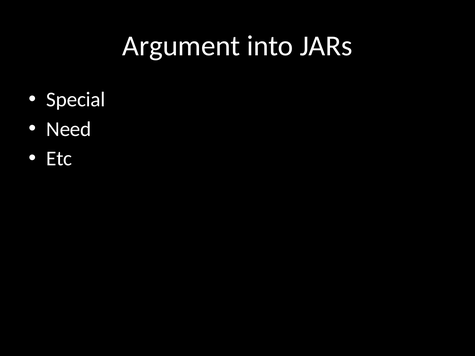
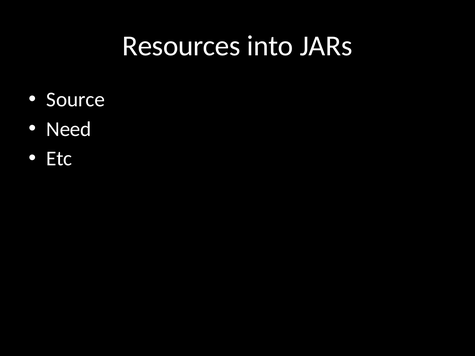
Argument: Argument -> Resources (181, 46)
Special: Special -> Source (76, 100)
